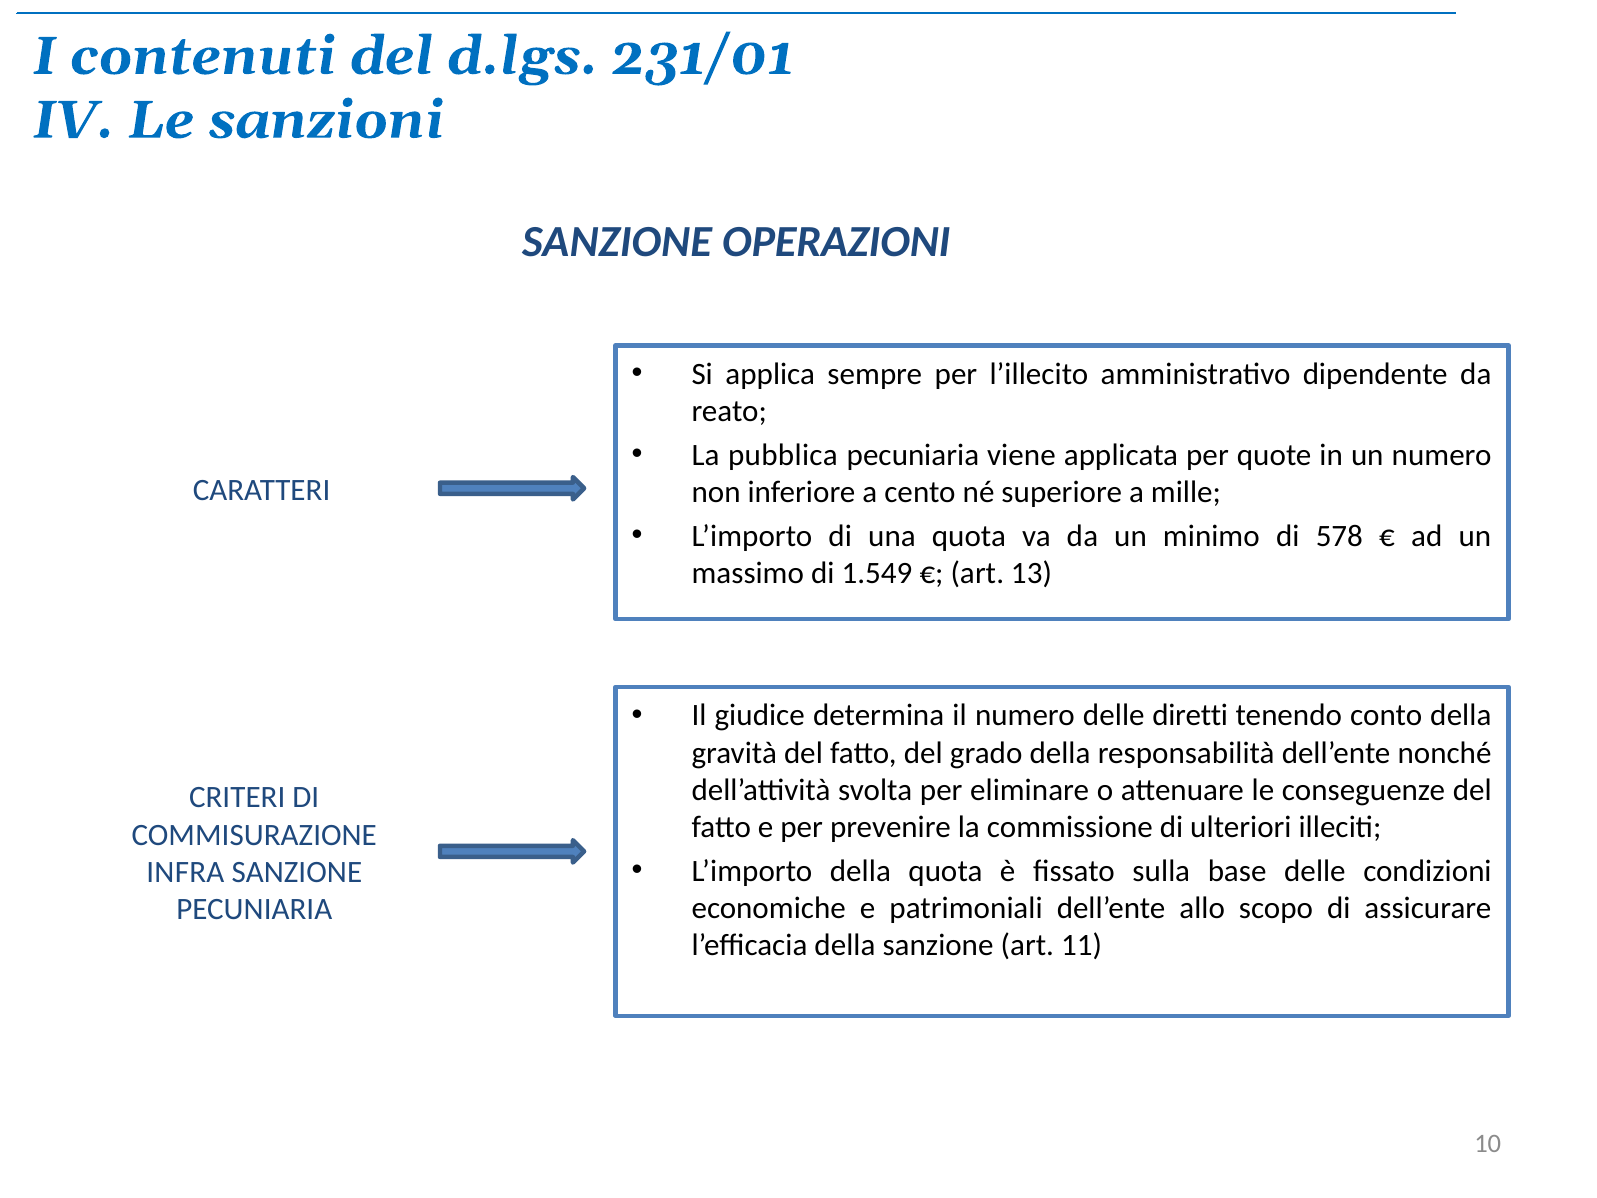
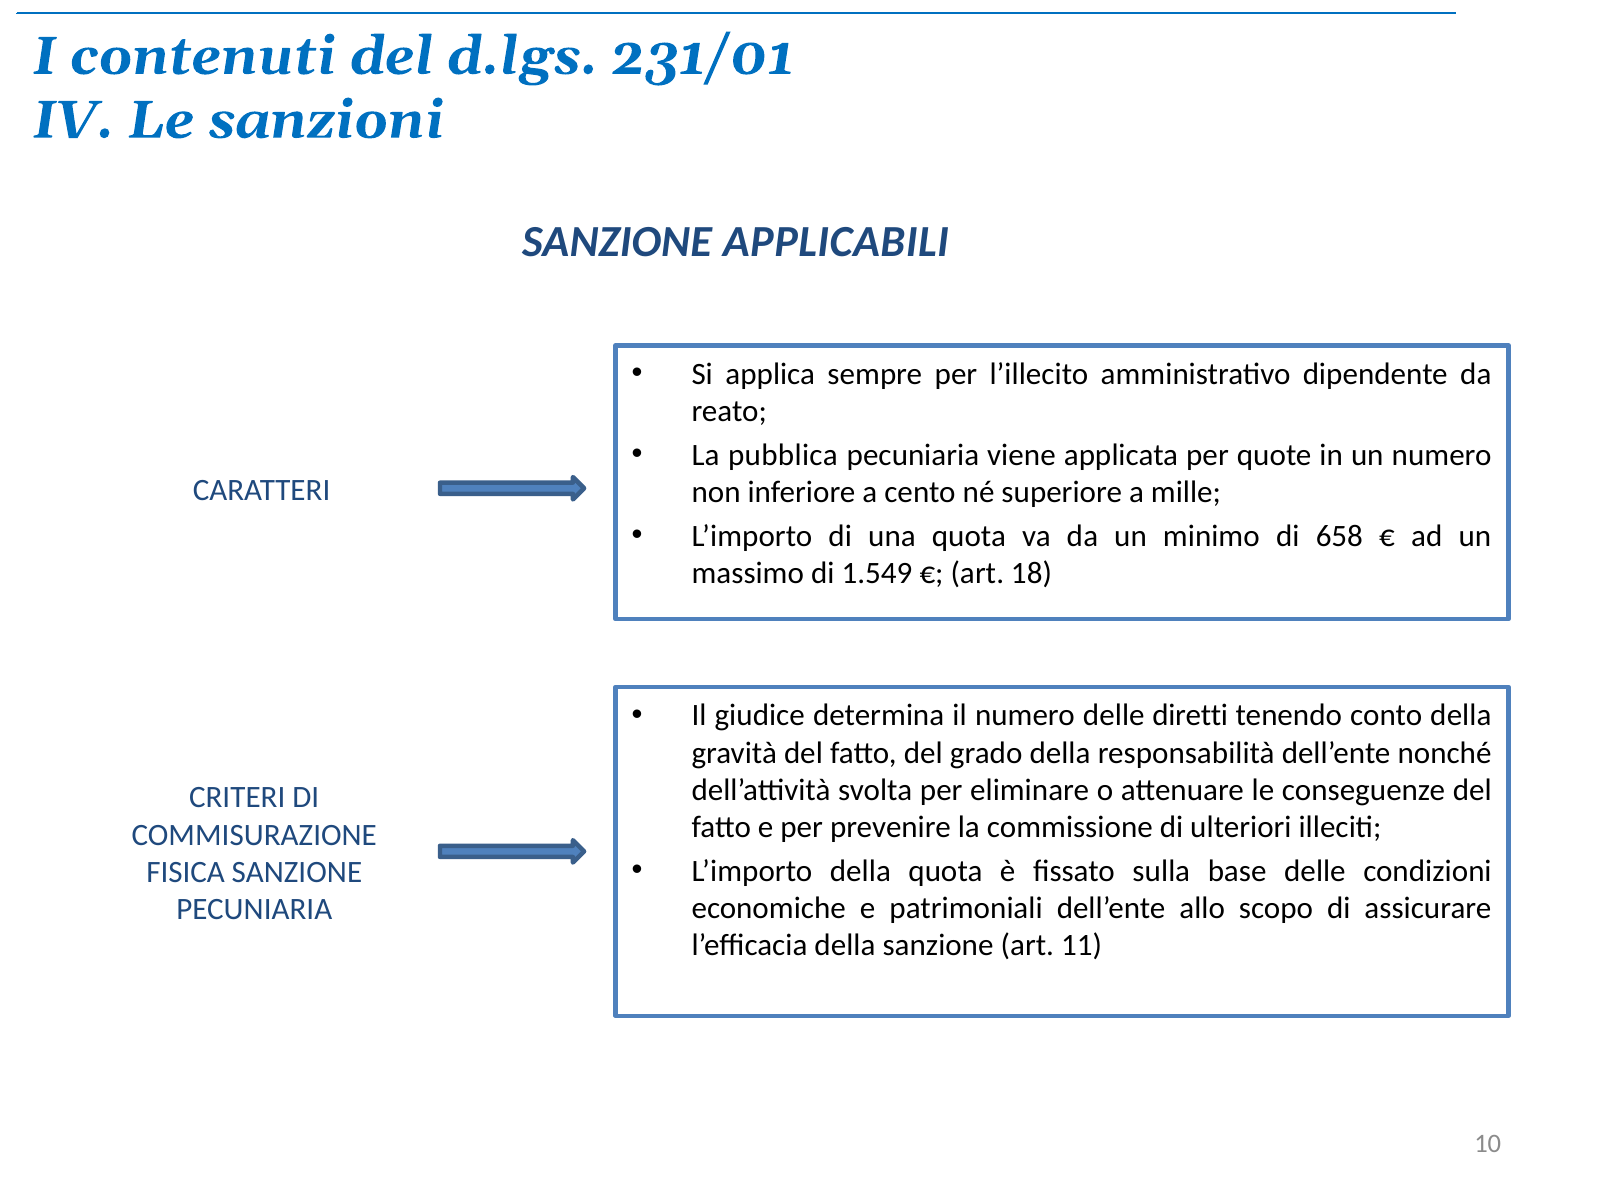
OPERAZIONI: OPERAZIONI -> APPLICABILI (836, 242)
578: 578 -> 658 (1339, 536)
13: 13 -> 18 (1031, 573)
INFRA: INFRA -> FISICA (186, 872)
